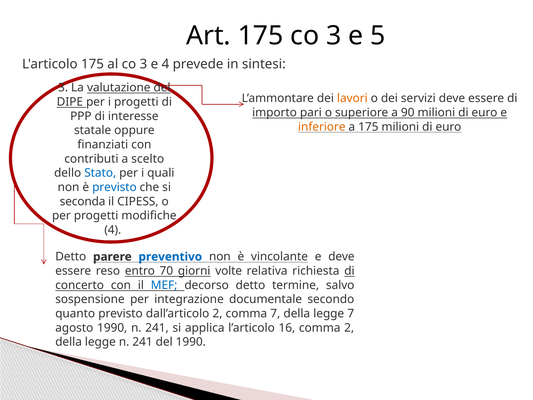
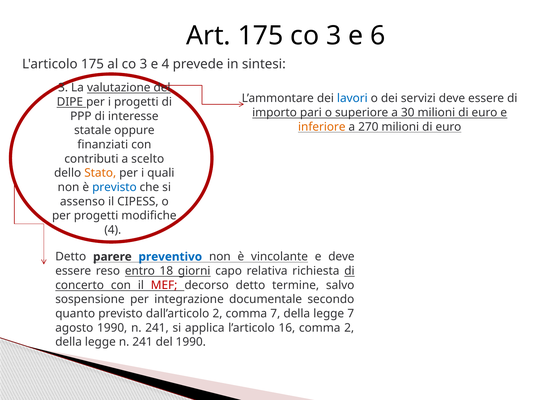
5: 5 -> 6 (378, 36)
lavori colour: orange -> blue (352, 98)
90: 90 -> 30 (408, 112)
a 175: 175 -> 270 (368, 127)
Stato colour: blue -> orange (100, 173)
seconda: seconda -> assenso (82, 201)
70: 70 -> 18 (166, 271)
volte: volte -> capo (229, 271)
MEF colour: blue -> red (164, 285)
